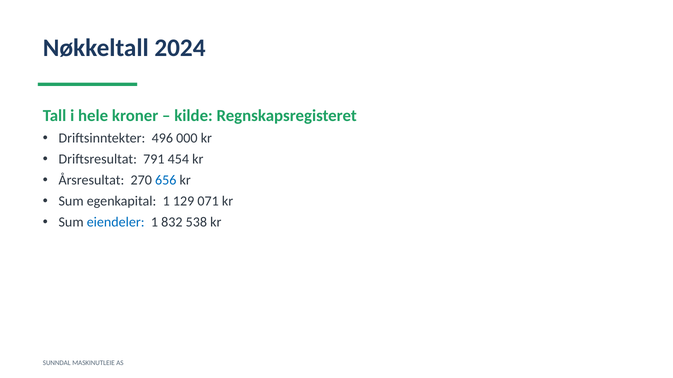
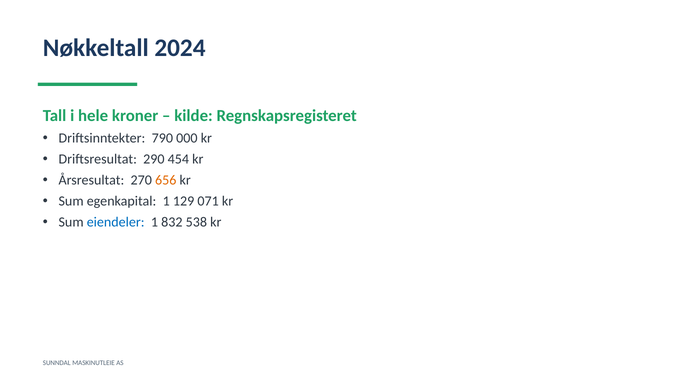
496: 496 -> 790 (162, 138)
791: 791 -> 290 (154, 159)
656 colour: blue -> orange (166, 180)
